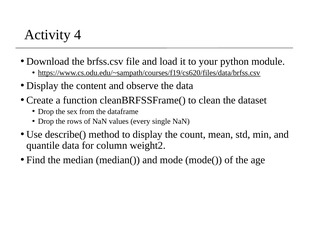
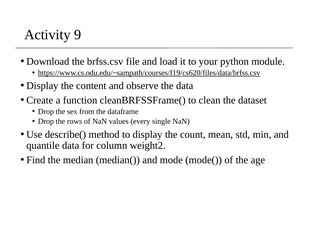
4: 4 -> 9 (78, 35)
